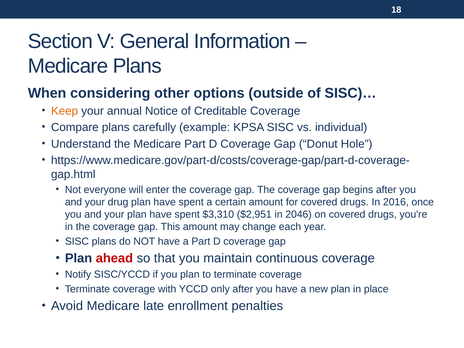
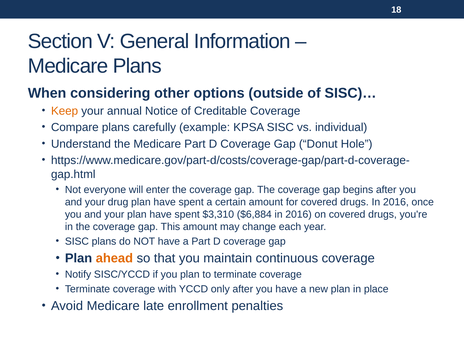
$2,951: $2,951 -> $6,884 (254, 214)
2046: 2046 -> 2016 (299, 214)
ahead colour: red -> orange (114, 258)
